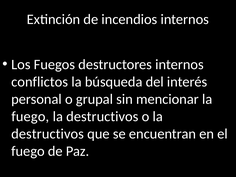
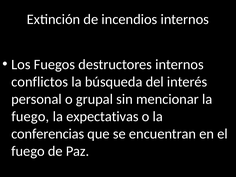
destructivos: destructivos -> expectativas (102, 116)
destructivos: destructivos -> conferencias (48, 134)
